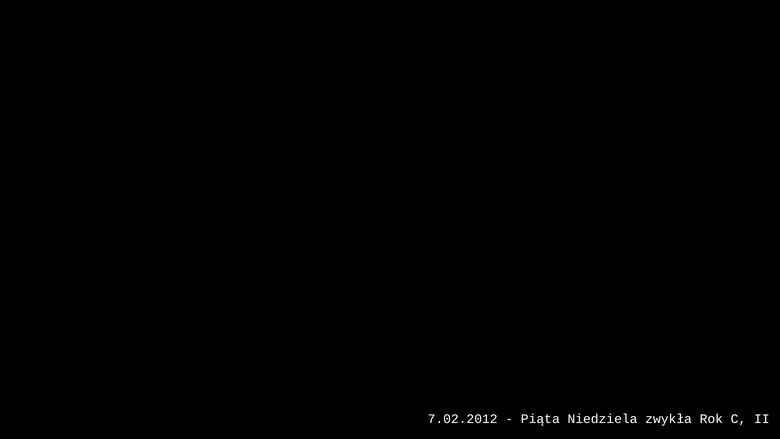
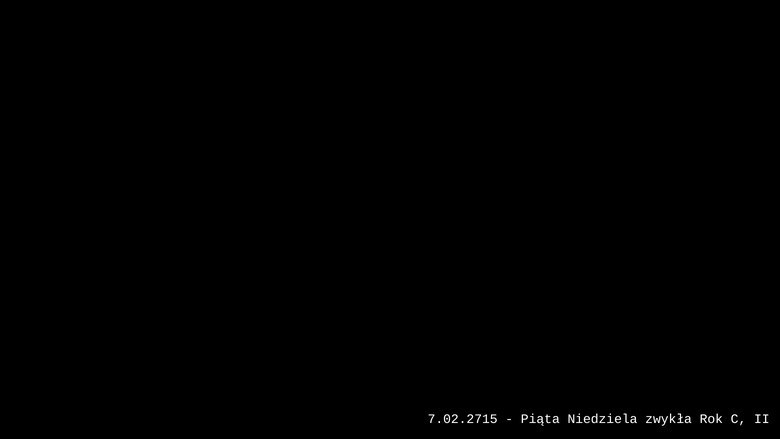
7.02.2012: 7.02.2012 -> 7.02.2715 (463, 419)
